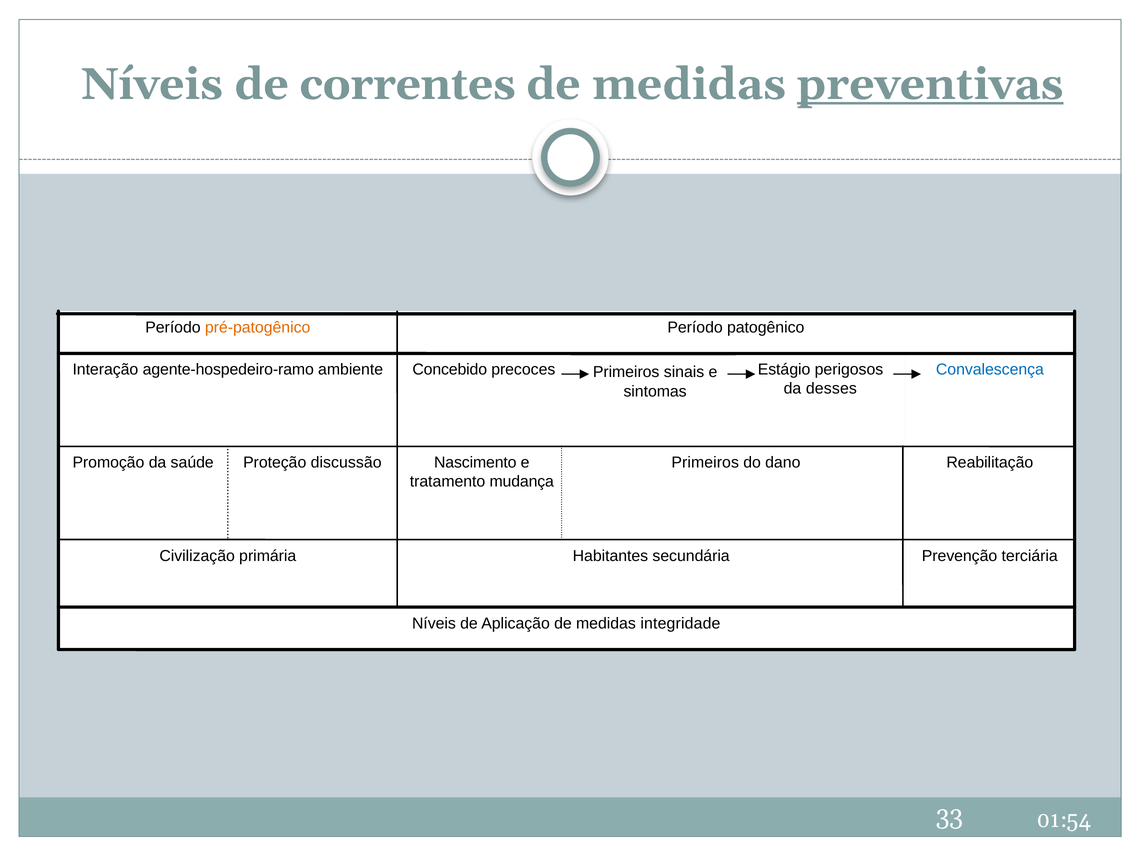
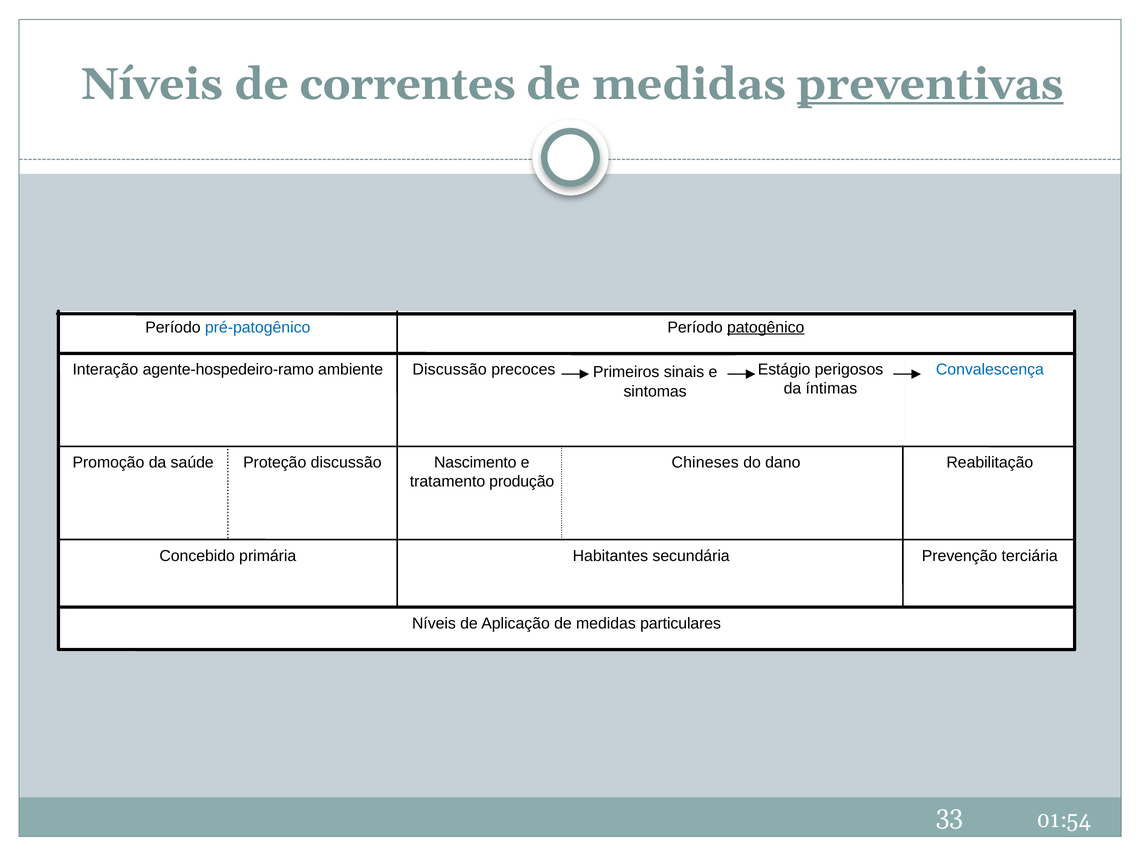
pré-patogênico colour: orange -> blue (258, 327)
patogênico underline: none -> present (766, 327)
Concebido: Concebido -> Discussão (450, 370)
desses: desses -> íntimas (831, 389)
Primeiros: Primeiros -> Chineses (705, 463)
mudança: mudança -> produção (522, 482)
Civilização: Civilização -> Concebido (197, 556)
integridade: integridade -> particulares (681, 623)
